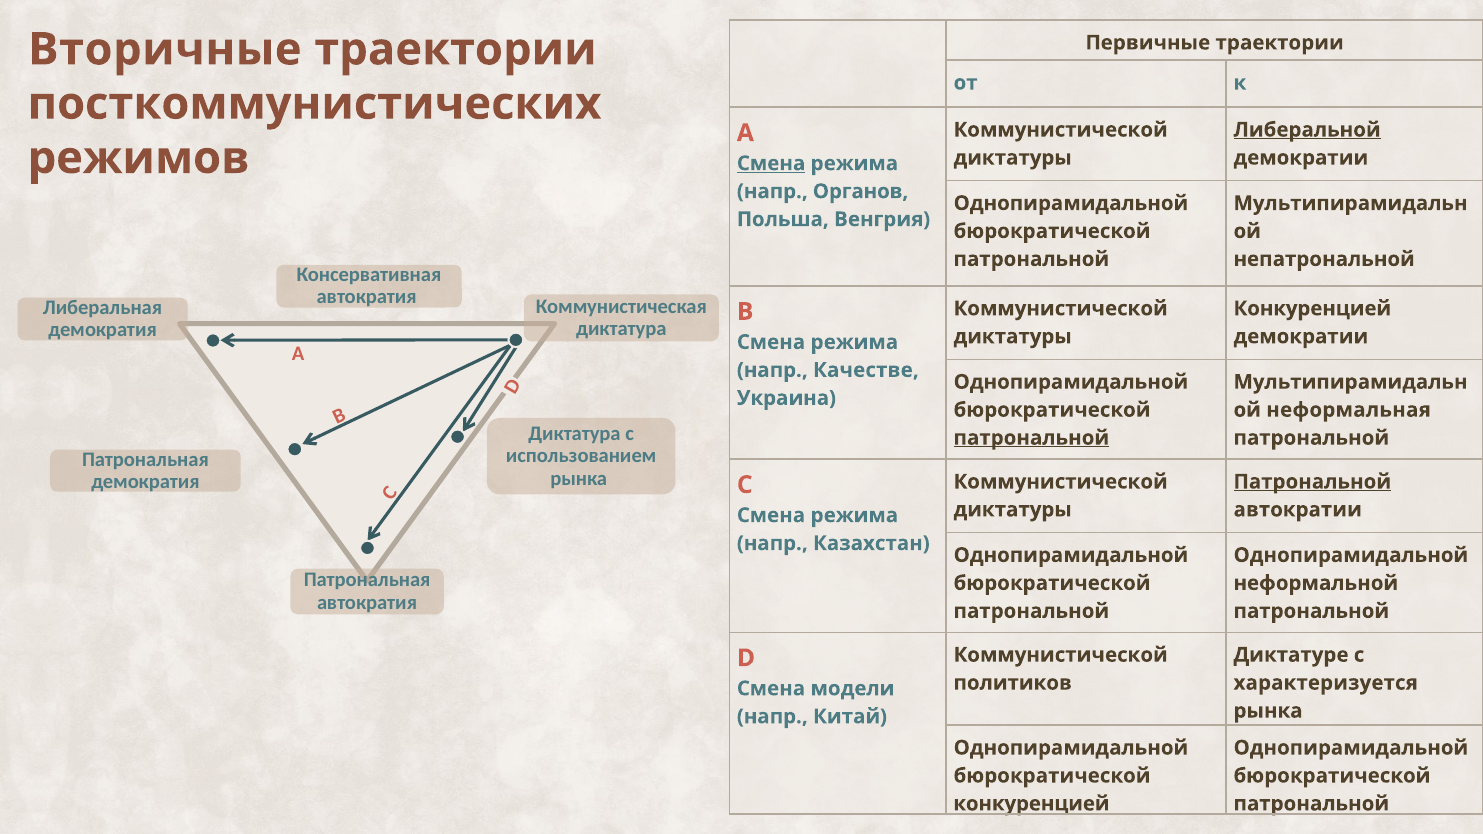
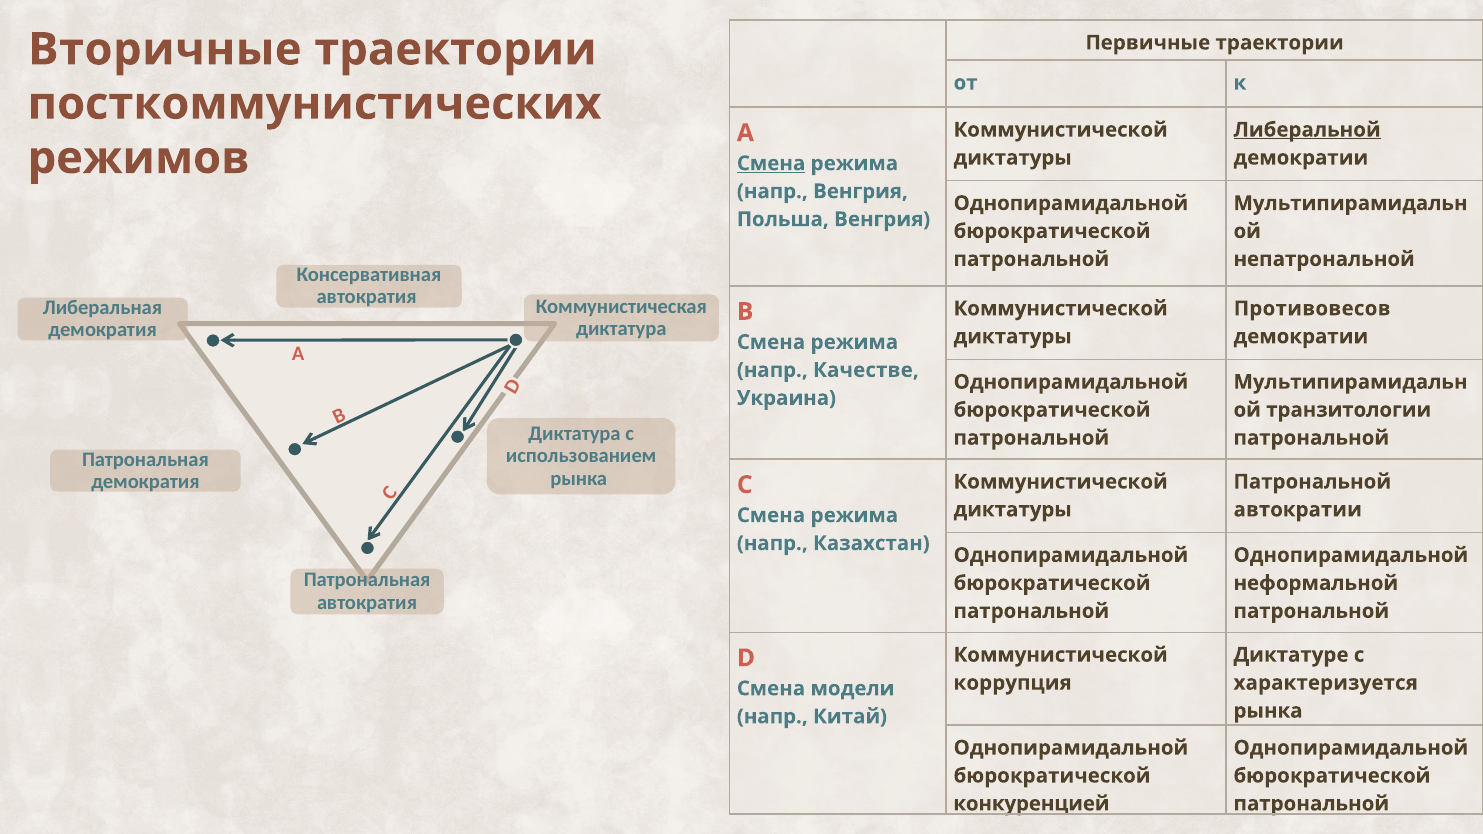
напр Органов: Органов -> Венгрия (860, 191)
Конкуренцией: Конкуренцией -> Противовесов (1312, 309)
неформальная: неформальная -> транзитологии (1349, 410)
патрональной underline: present -> none (1031, 438)
Патрональной underline: present -> none (1312, 482)
политиков: политиков -> коррупция (1013, 683)
